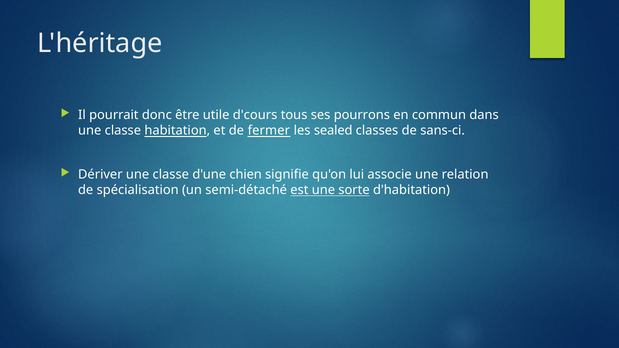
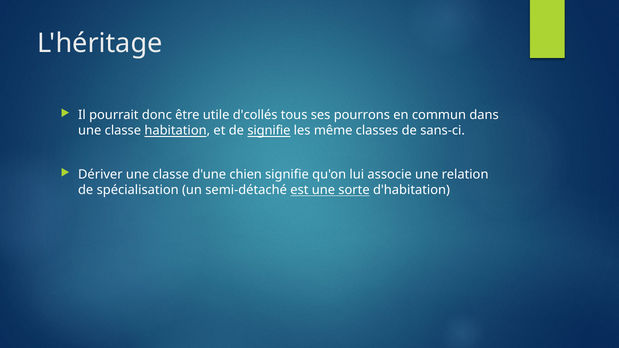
d'cours: d'cours -> d'collés (255, 115)
de fermer: fermer -> signifie (269, 131)
sealed: sealed -> même (333, 131)
